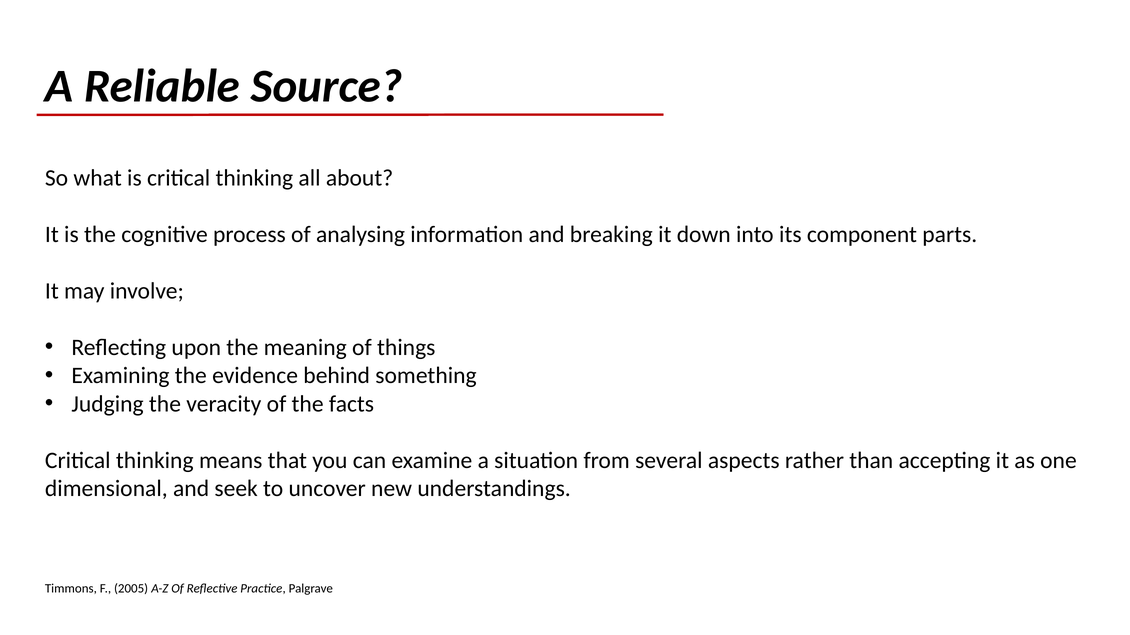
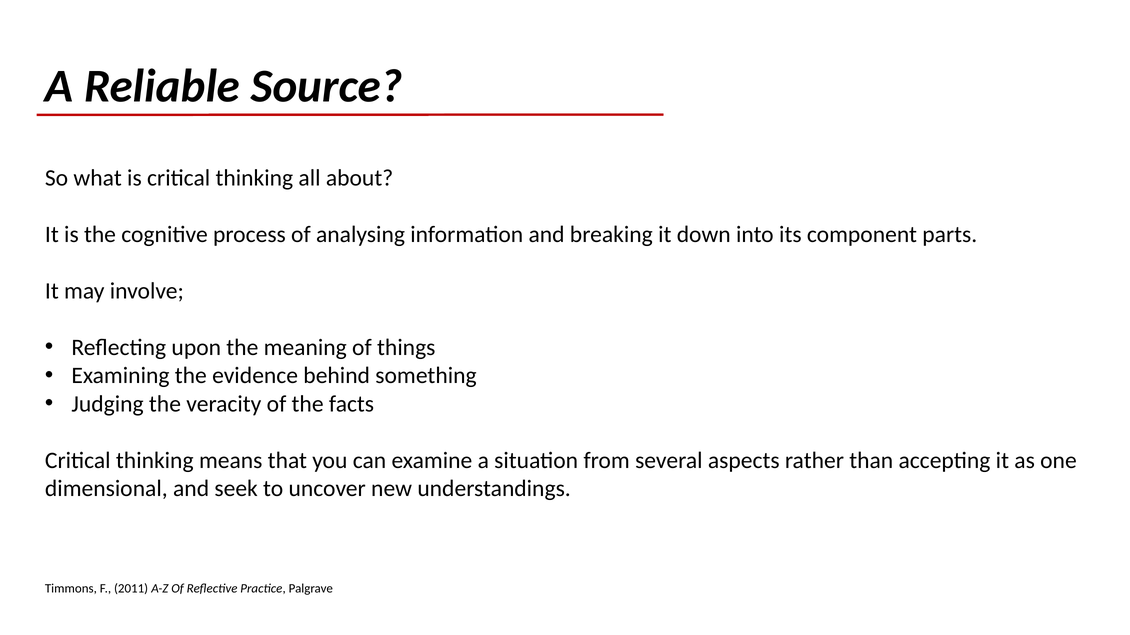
2005: 2005 -> 2011 (131, 589)
